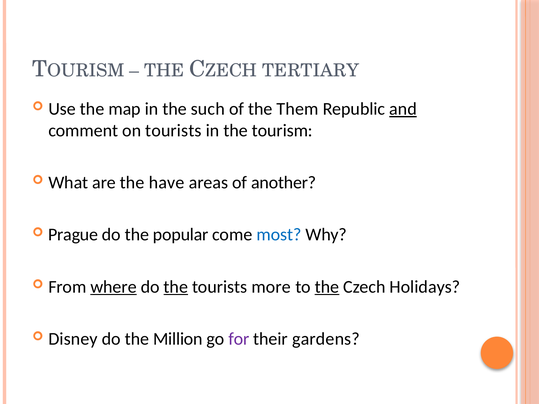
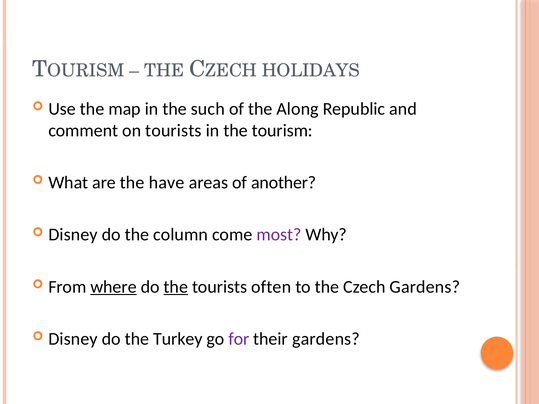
TERTIARY: TERTIARY -> HOLIDAYS (311, 70)
Them: Them -> Along (298, 109)
and underline: present -> none (403, 109)
Prague: Prague -> Disney (73, 235)
popular: popular -> column (181, 235)
most colour: blue -> purple (279, 235)
more: more -> often (271, 287)
the underline: present -> none (327, 287)
Czech Holidays: Holidays -> Gardens (425, 287)
Million: Million -> Turkey (178, 339)
